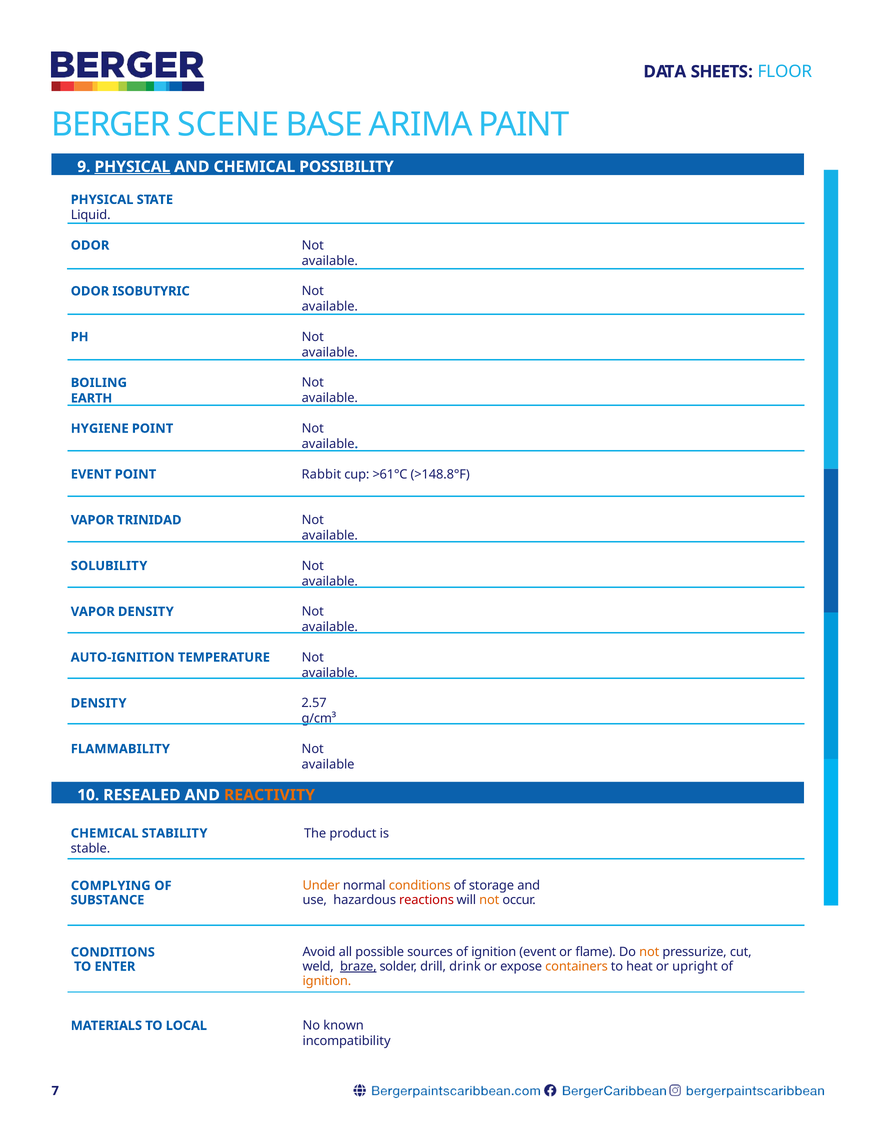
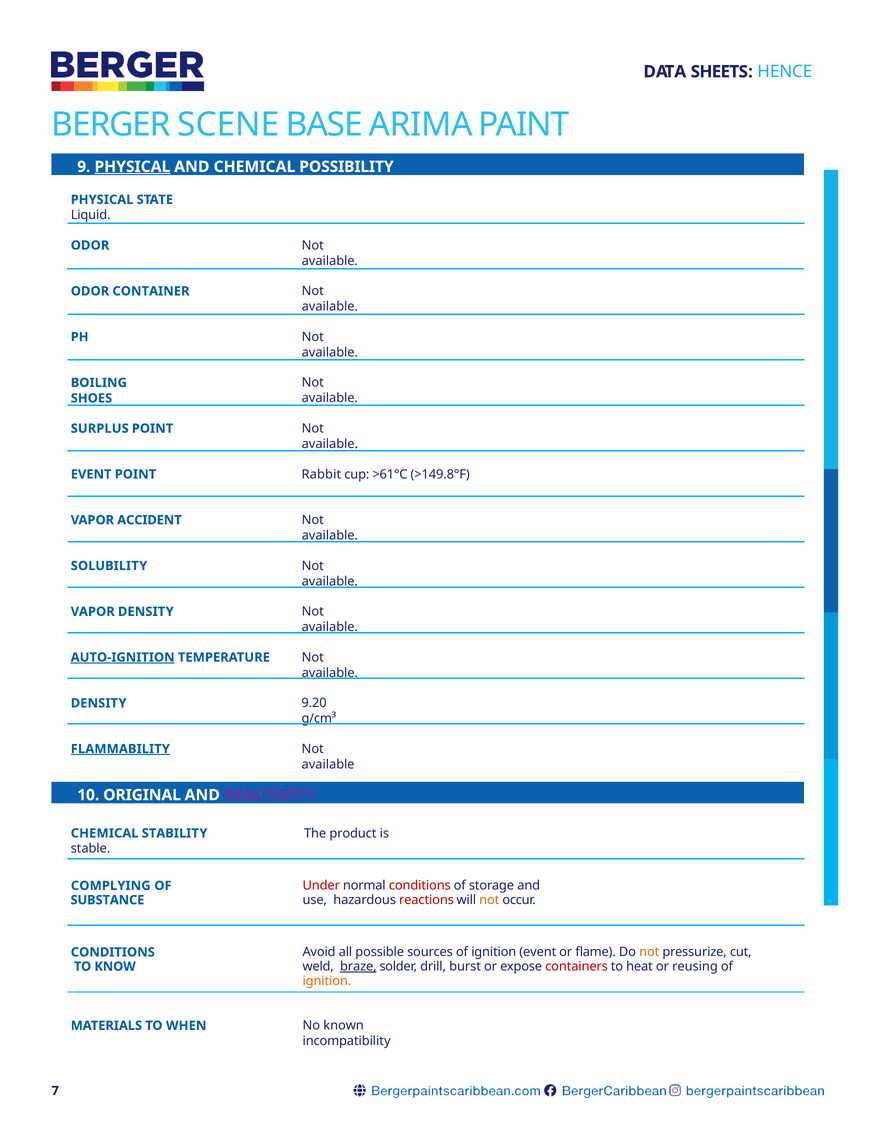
FLOOR: FLOOR -> HENCE (785, 72)
ISOBUTYRIC: ISOBUTYRIC -> CONTAINER (151, 291)
EARTH: EARTH -> SHOES (91, 398)
HYGIENE: HYGIENE -> SURPLUS (100, 428)
>148.8°F: >148.8°F -> >149.8°F (440, 474)
TRINIDAD: TRINIDAD -> ACCIDENT (149, 520)
AUTO-IGNITION underline: none -> present (123, 657)
2.57: 2.57 -> 9.20 (314, 703)
FLAMMABILITY underline: none -> present (120, 749)
RESEALED: RESEALED -> ORIGINAL (142, 795)
REACTIVITY colour: orange -> purple (269, 795)
Under colour: orange -> red (321, 885)
conditions colour: orange -> red (420, 885)
drink: drink -> burst (465, 966)
containers colour: orange -> red (577, 966)
upright: upright -> reusing (695, 966)
ENTER: ENTER -> KNOW (115, 966)
LOCAL: LOCAL -> WHEN (186, 1025)
